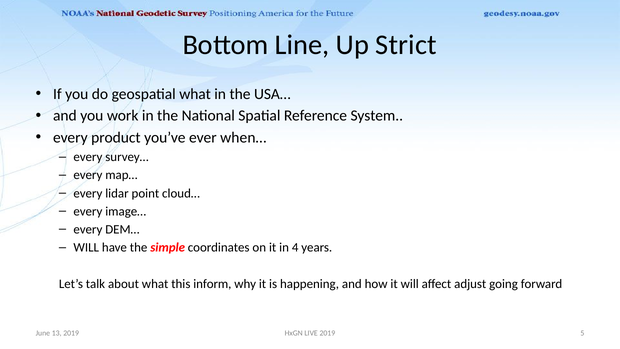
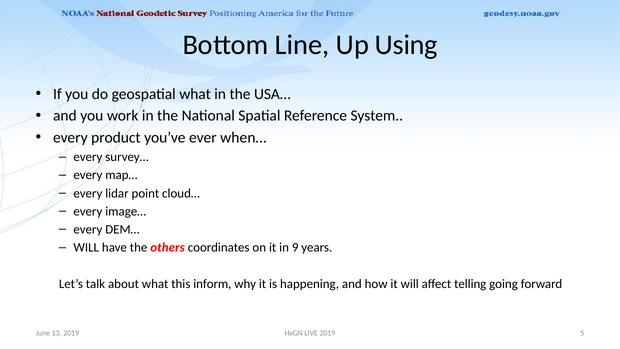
Strict: Strict -> Using (406, 45)
simple: simple -> others (168, 247)
4: 4 -> 9 (295, 247)
adjust: adjust -> telling (470, 284)
